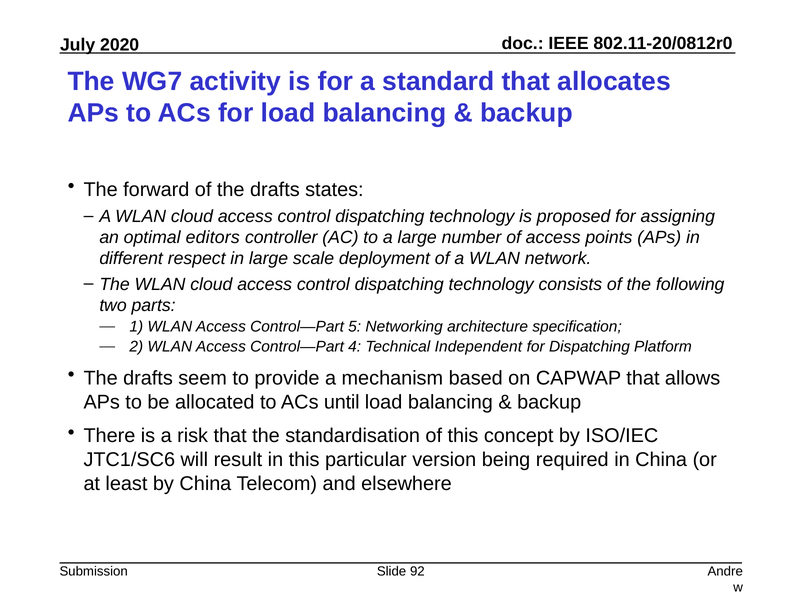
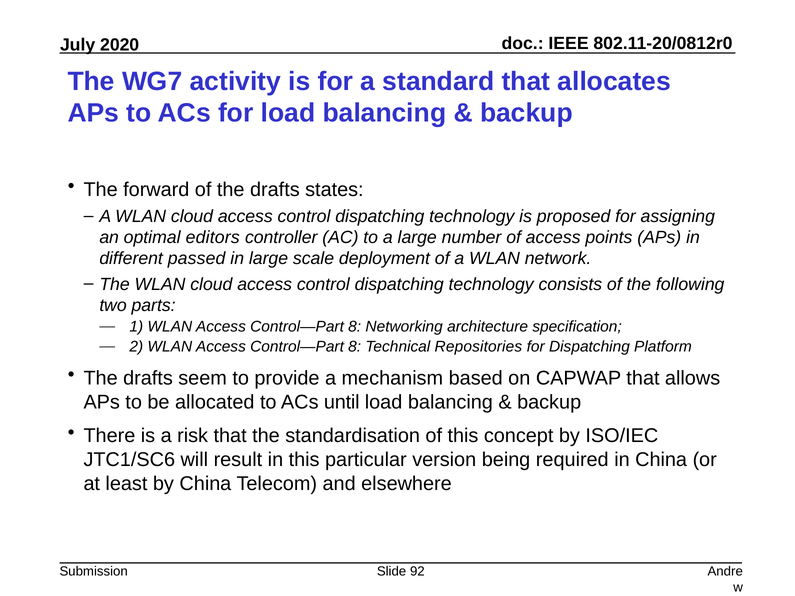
respect: respect -> passed (197, 259)
5: 5 -> 8 (355, 327)
4: 4 -> 8 (355, 347)
Independent: Independent -> Repositories (478, 347)
